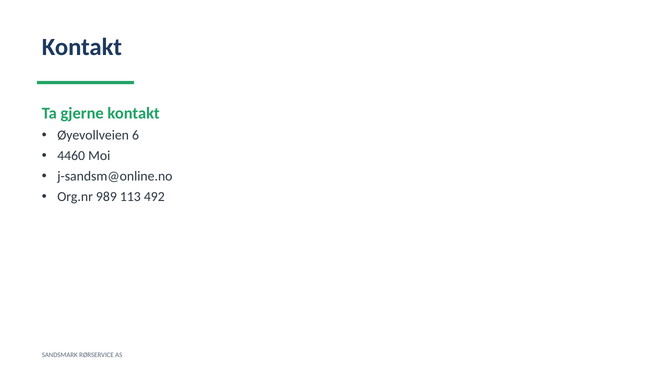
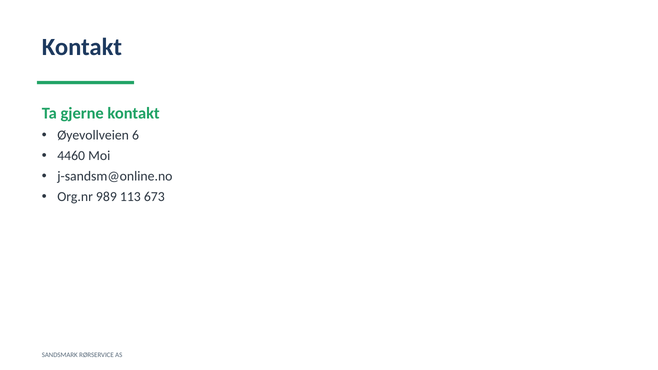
492: 492 -> 673 (154, 197)
